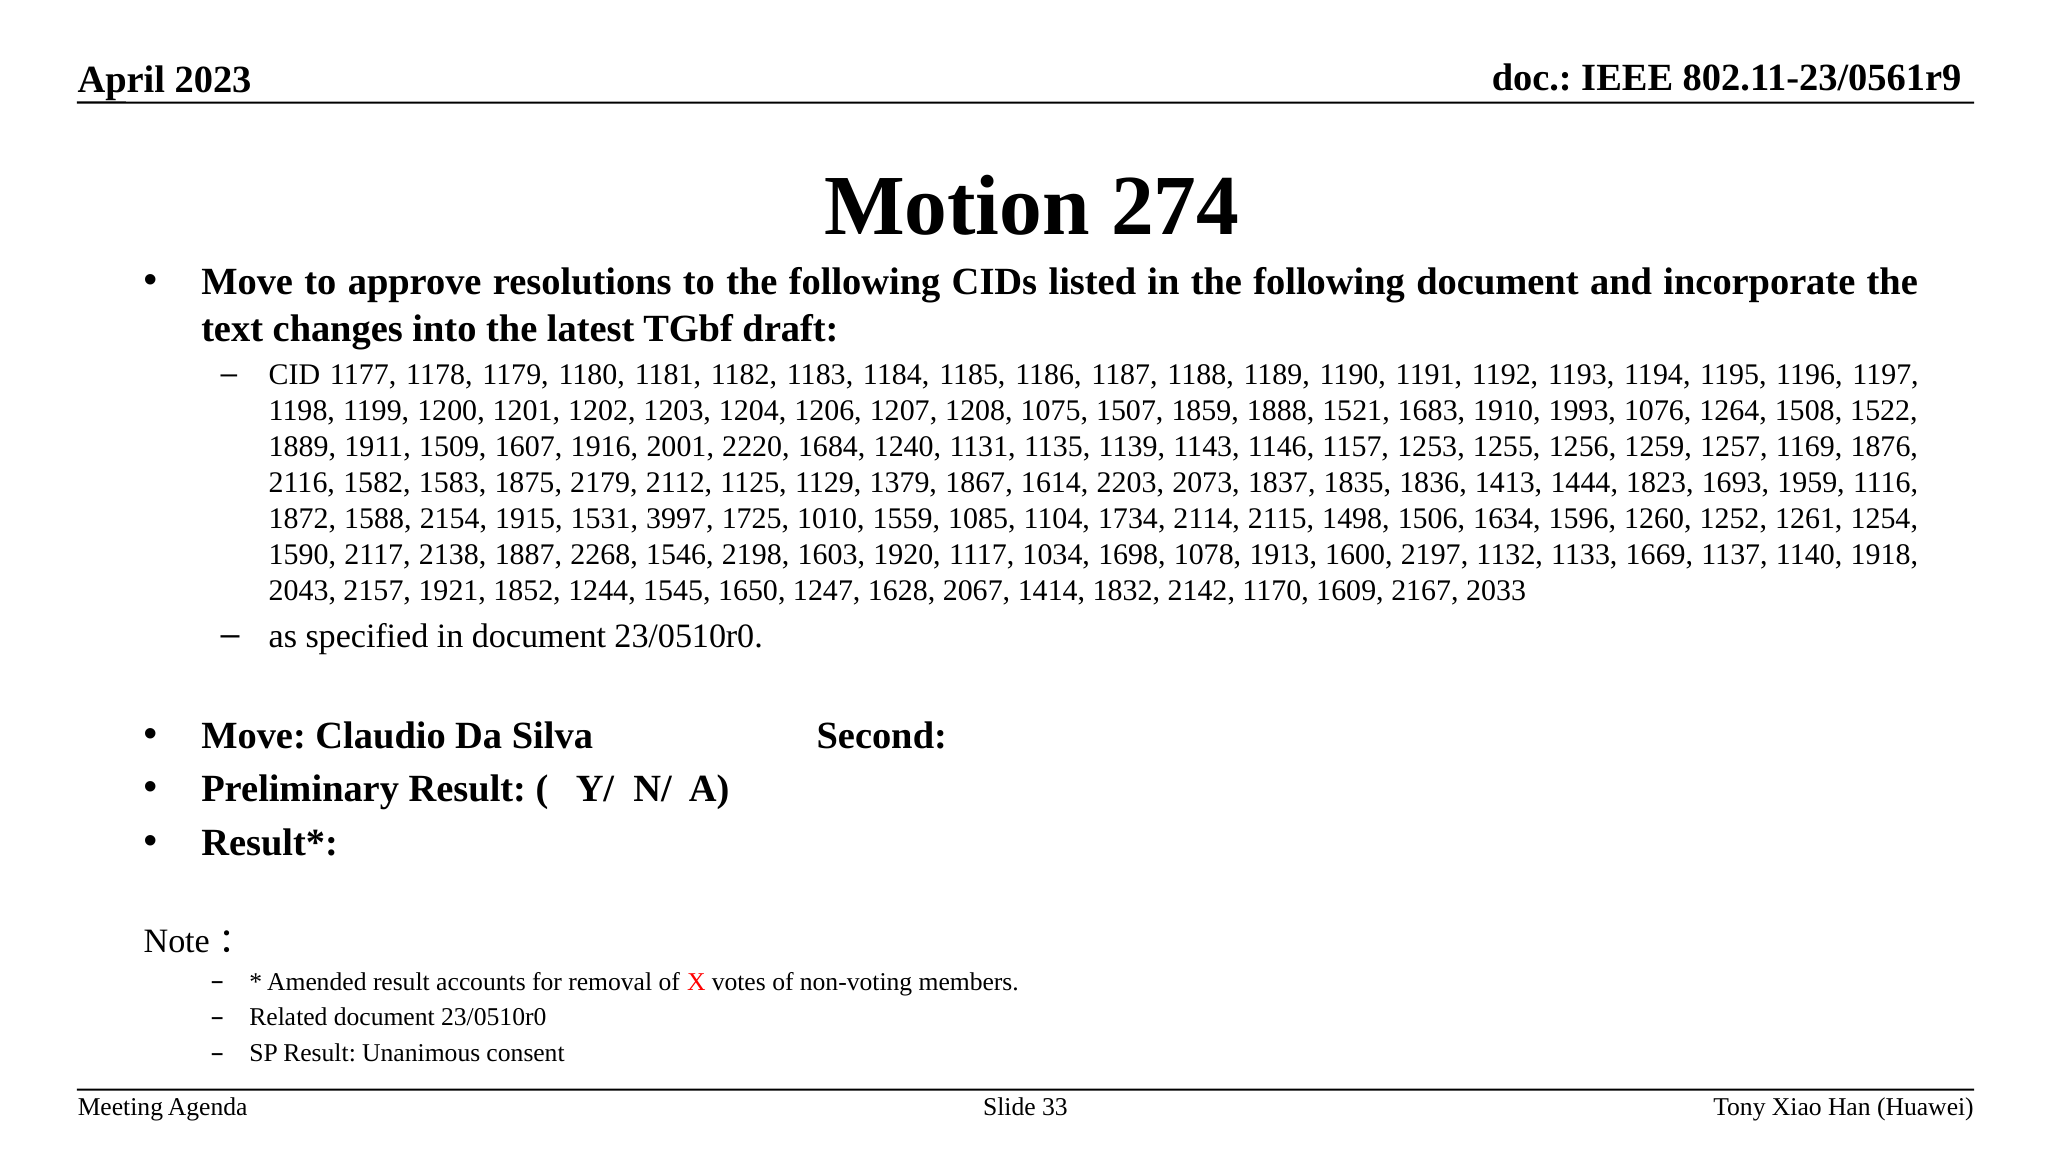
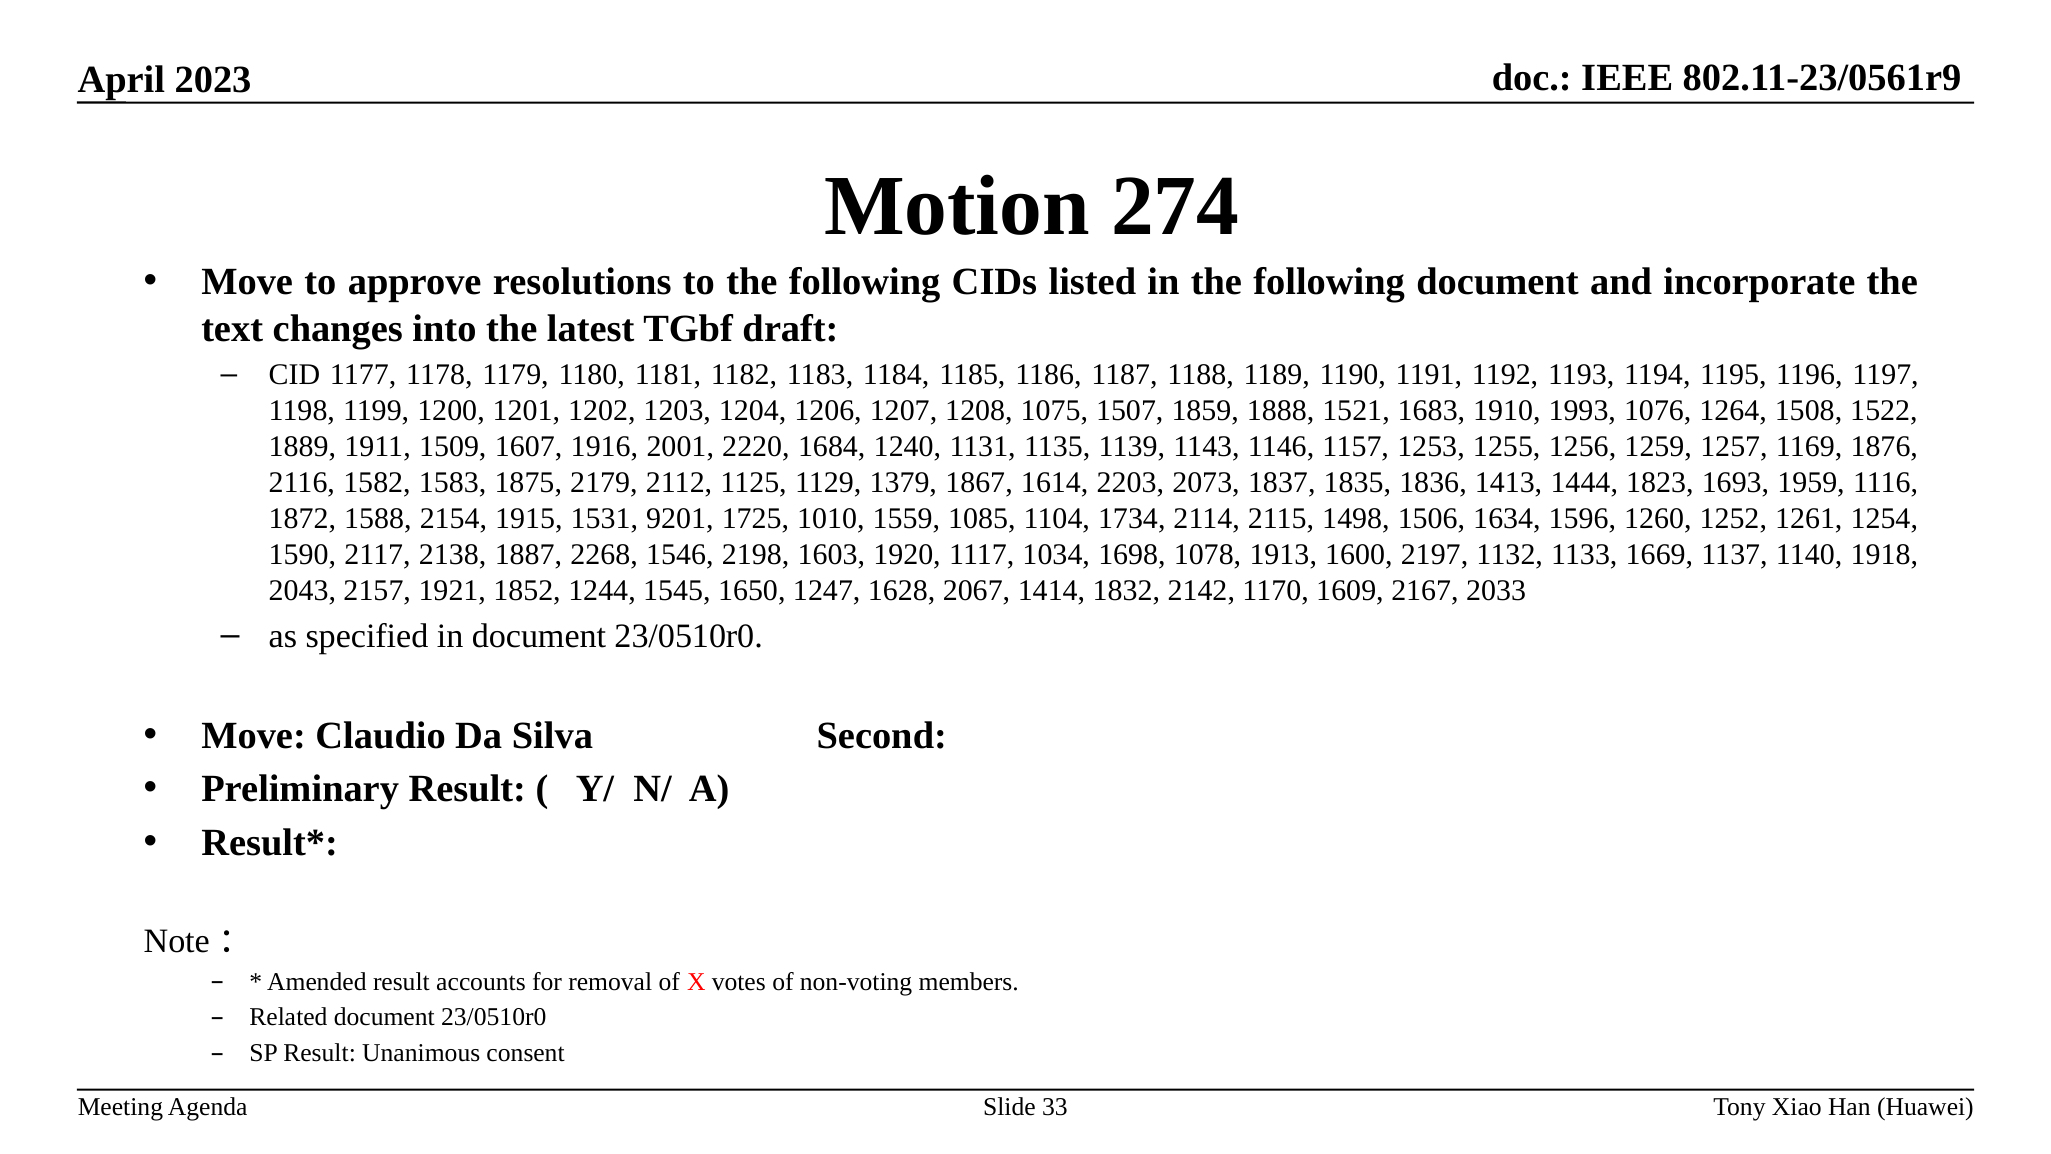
3997: 3997 -> 9201 (680, 518)
